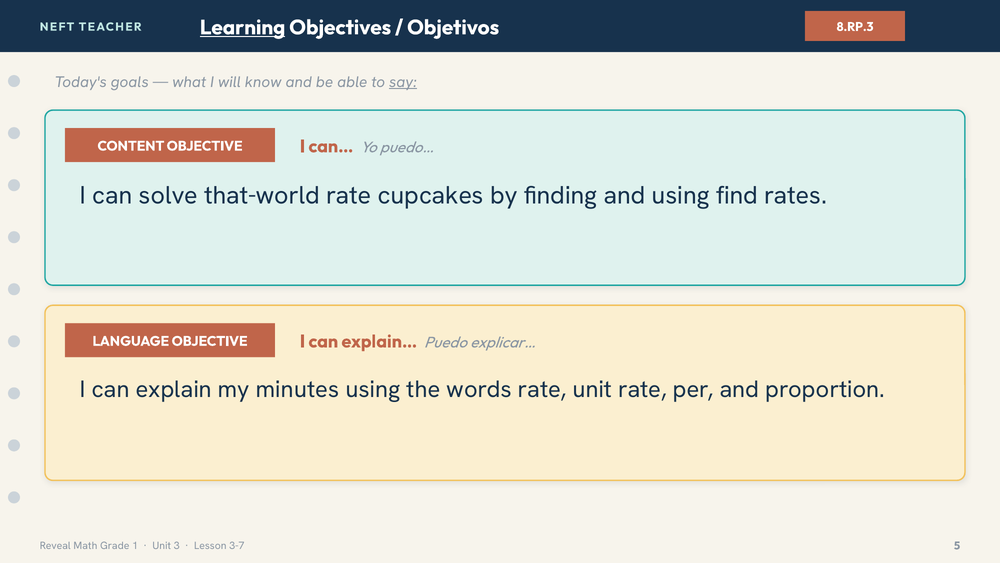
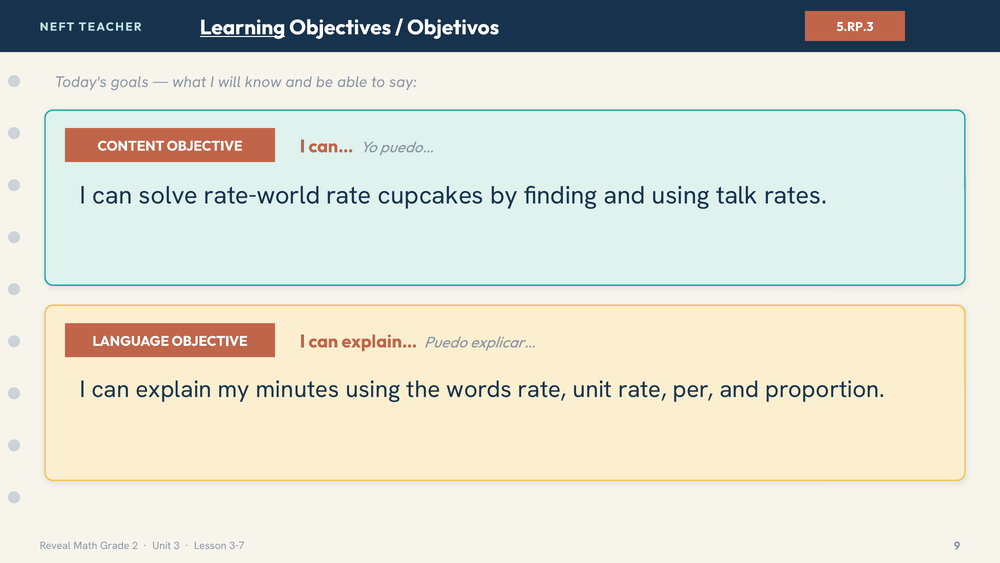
8.RP.3: 8.RP.3 -> 5.RP.3 (855, 27)
say underline: present -> none (403, 82)
that-world: that-world -> rate-world (262, 195)
find: find -> talk (737, 195)
1: 1 -> 2 (135, 545)
5: 5 -> 9 (957, 545)
